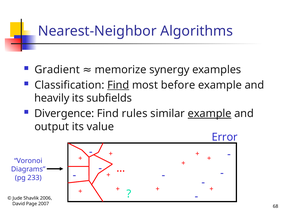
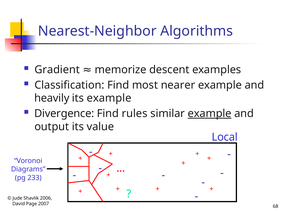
synergy: synergy -> descent (169, 70)
Find underline: present -> none (118, 85)
before: before -> nearer (178, 85)
its subfields: subfields -> example (109, 98)
Error: Error -> Local (225, 137)
